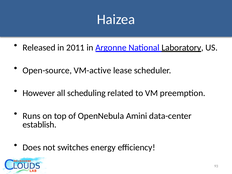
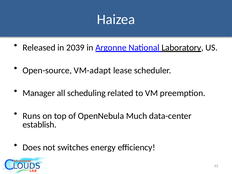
2011: 2011 -> 2039 (75, 48)
VM-active: VM-active -> VM-adapt (92, 70)
However: However -> Manager (39, 93)
Amini: Amini -> Much (137, 116)
